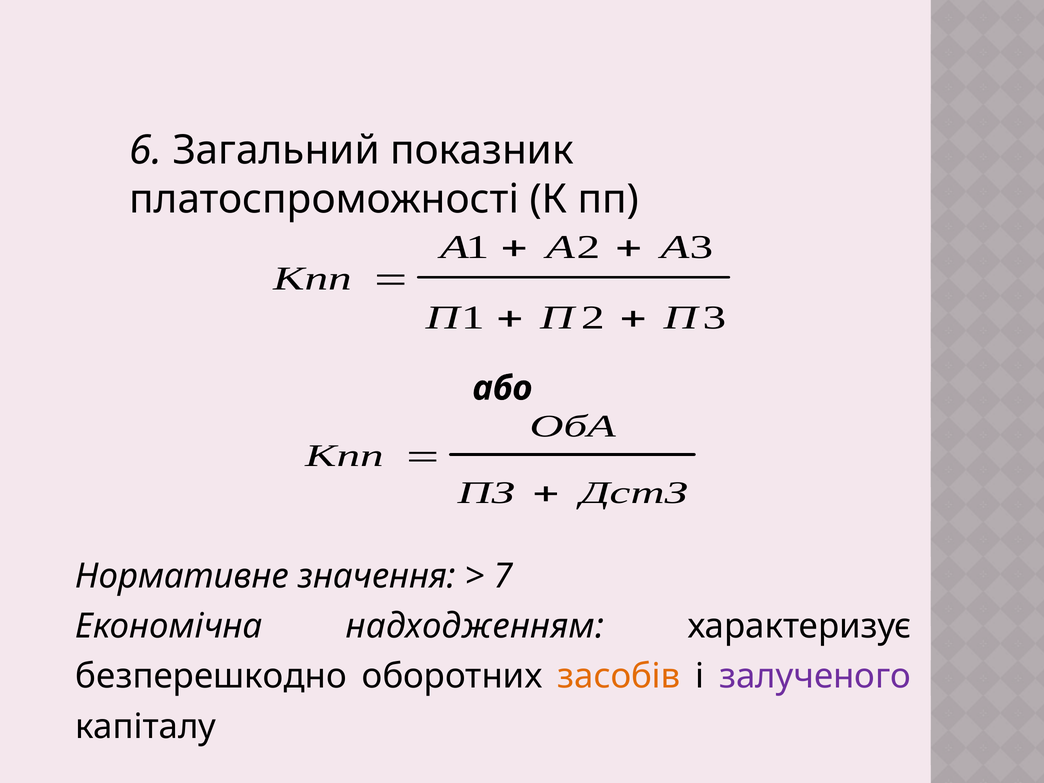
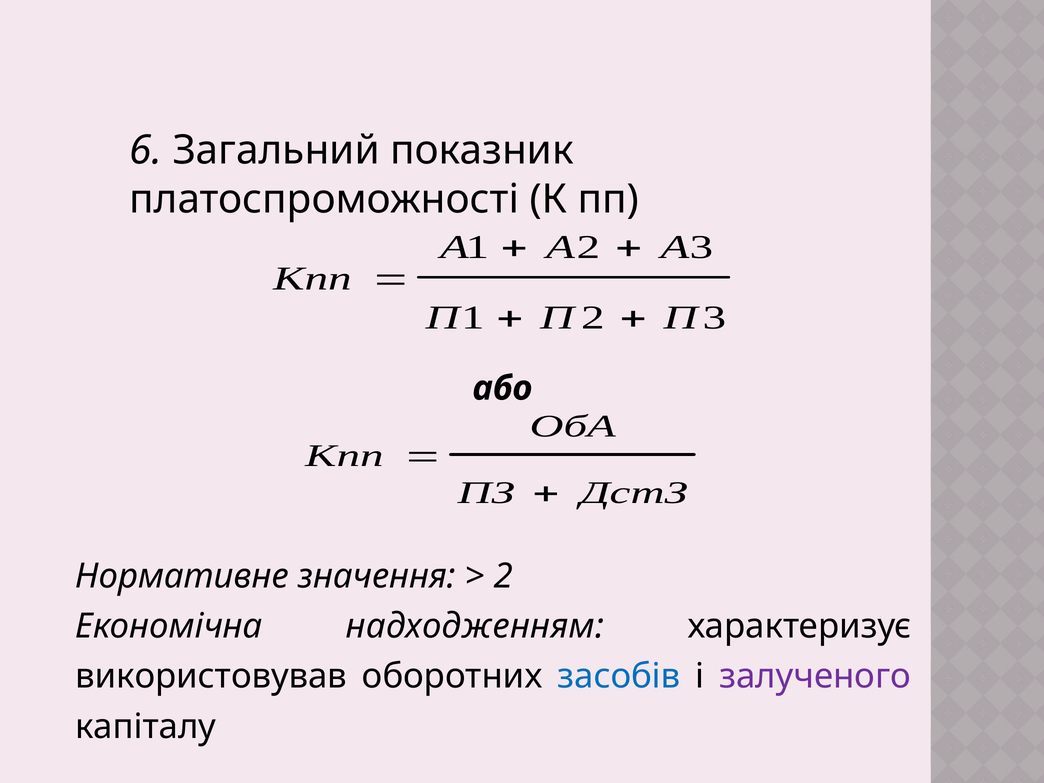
7: 7 -> 2 (503, 576)
безперешкодно: безперешкодно -> використовував (211, 676)
засобів colour: orange -> blue (619, 676)
